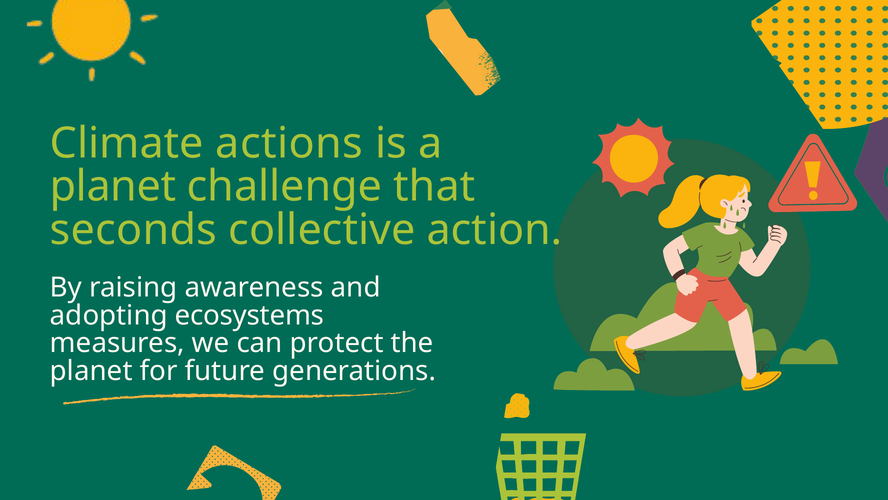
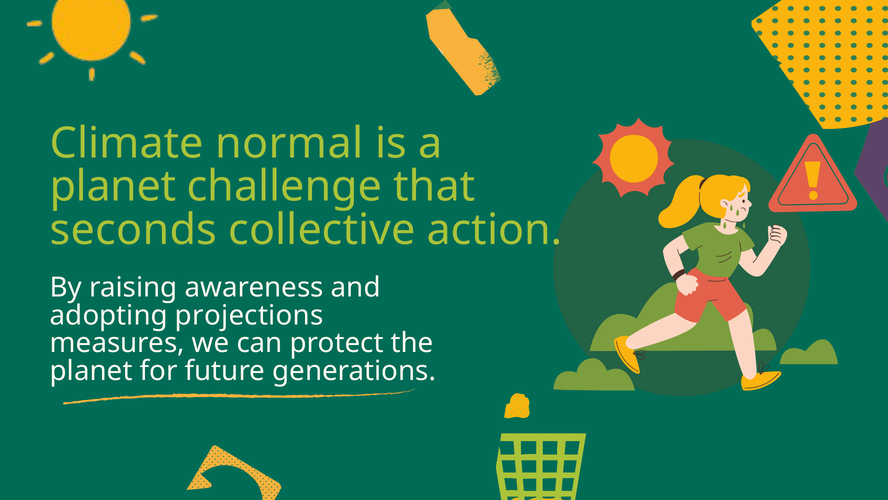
actions: actions -> normal (289, 143)
ecosystems: ecosystems -> projections (249, 315)
